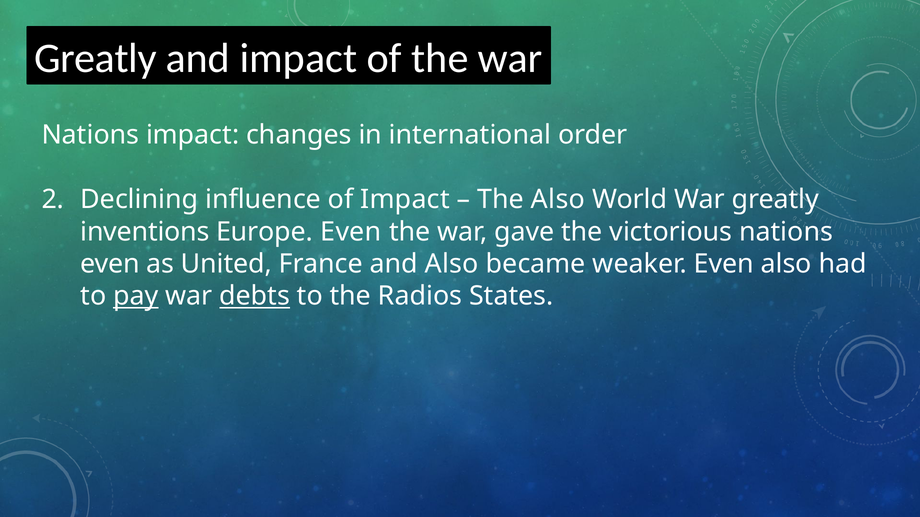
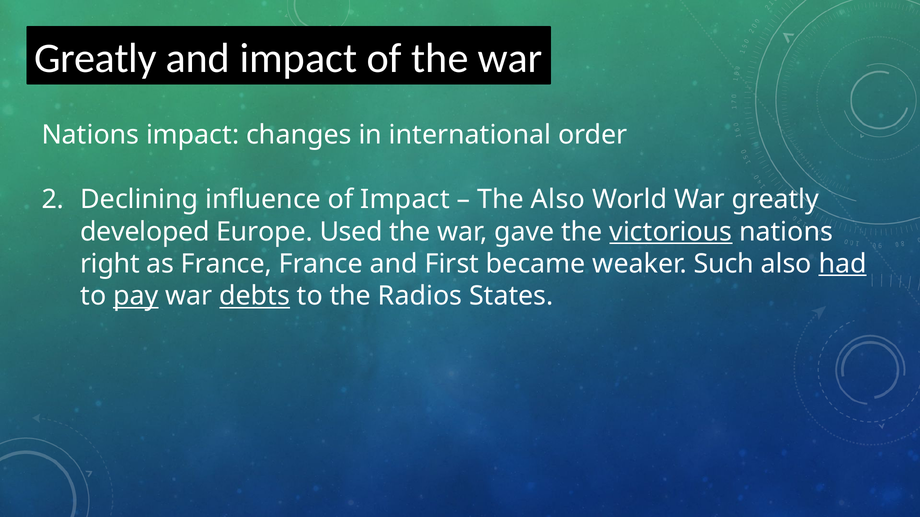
inventions: inventions -> developed (145, 232)
Europe Even: Even -> Used (351, 232)
victorious underline: none -> present (671, 232)
even: even -> right (110, 264)
as United: United -> France (226, 264)
and Also: Also -> First (452, 264)
weaker Even: Even -> Such (724, 264)
had underline: none -> present (843, 264)
